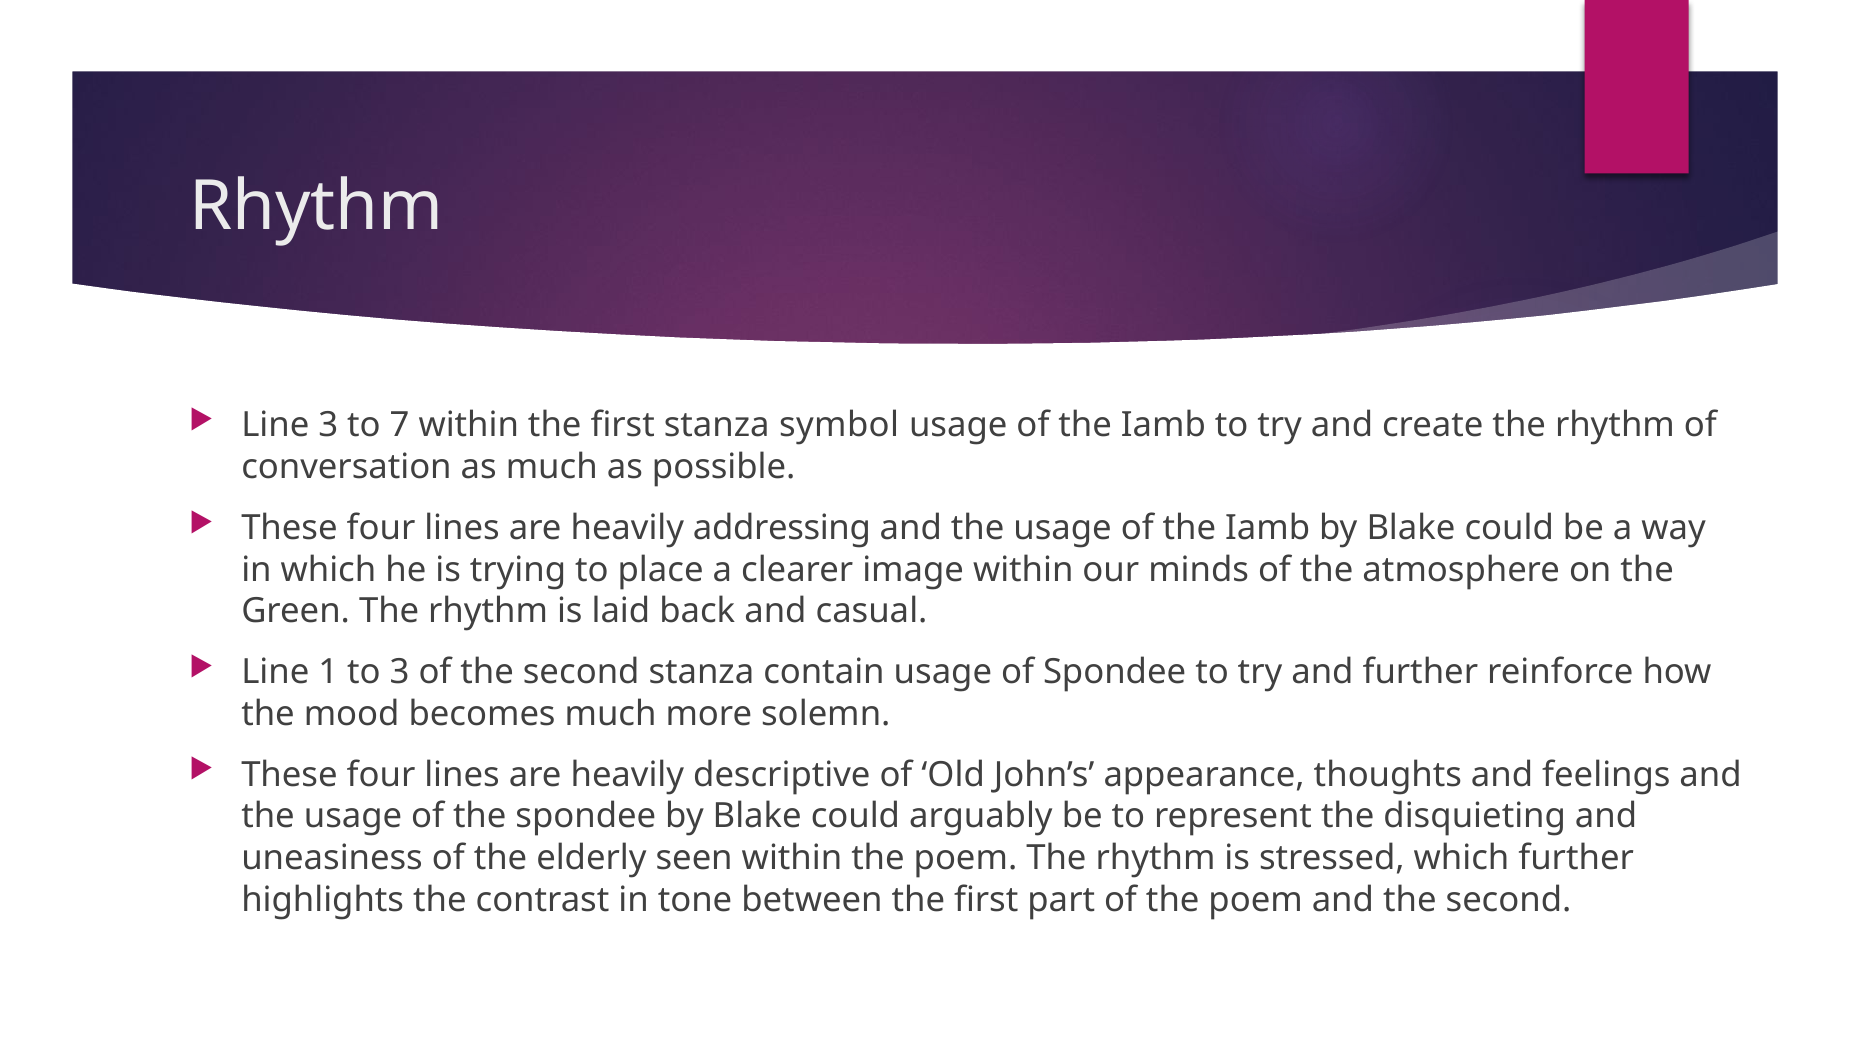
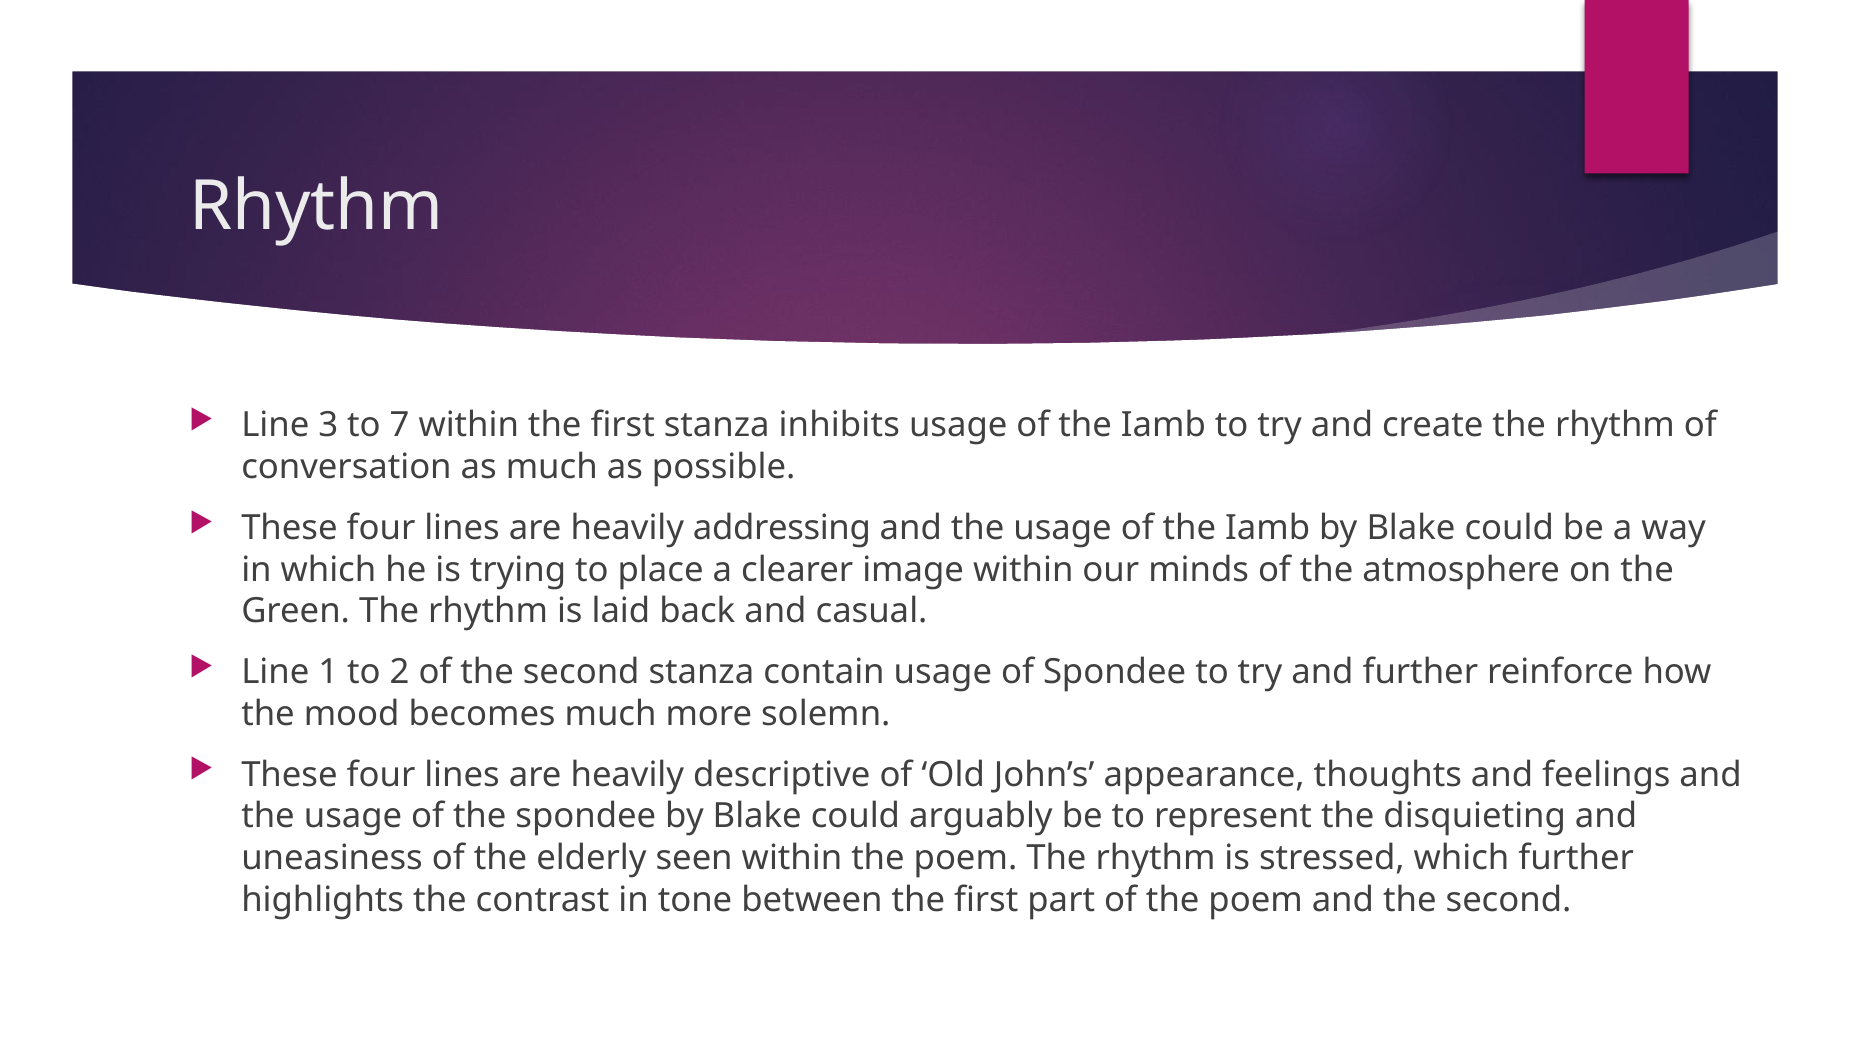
symbol: symbol -> inhibits (839, 425)
to 3: 3 -> 2 (400, 672)
